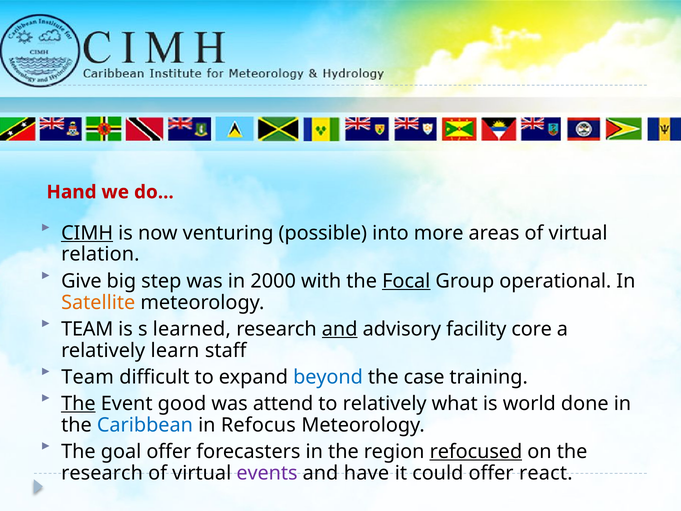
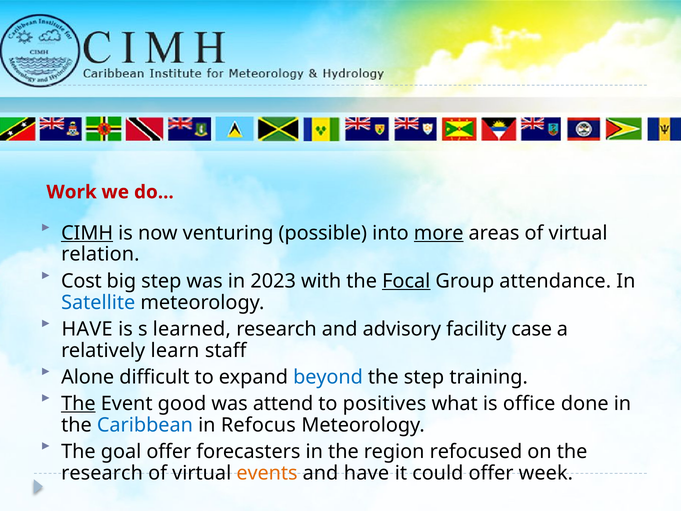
Hand: Hand -> Work (72, 192)
more underline: none -> present (439, 233)
Give: Give -> Cost (81, 281)
2000: 2000 -> 2023 (273, 281)
operational: operational -> attendance (555, 281)
Satellite colour: orange -> blue (98, 302)
TEAM: TEAM -> HAVE (87, 329)
and underline: present -> none (340, 329)
core: core -> case (532, 329)
Team: Team -> Alone (88, 377)
the case: case -> step (424, 377)
to relatively: relatively -> positives (385, 403)
world: world -> office (529, 403)
refocused underline: present -> none (476, 451)
events colour: purple -> orange (267, 473)
react: react -> week (546, 473)
